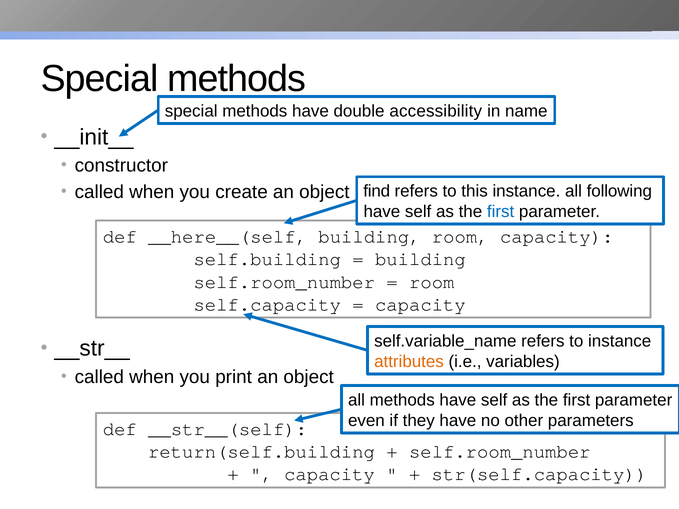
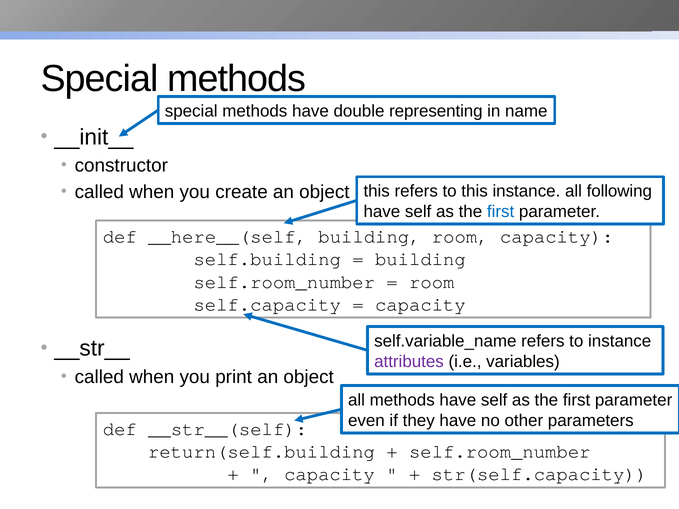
accessibility: accessibility -> representing (436, 111)
find: find -> this (377, 191)
attributes colour: orange -> purple (409, 362)
